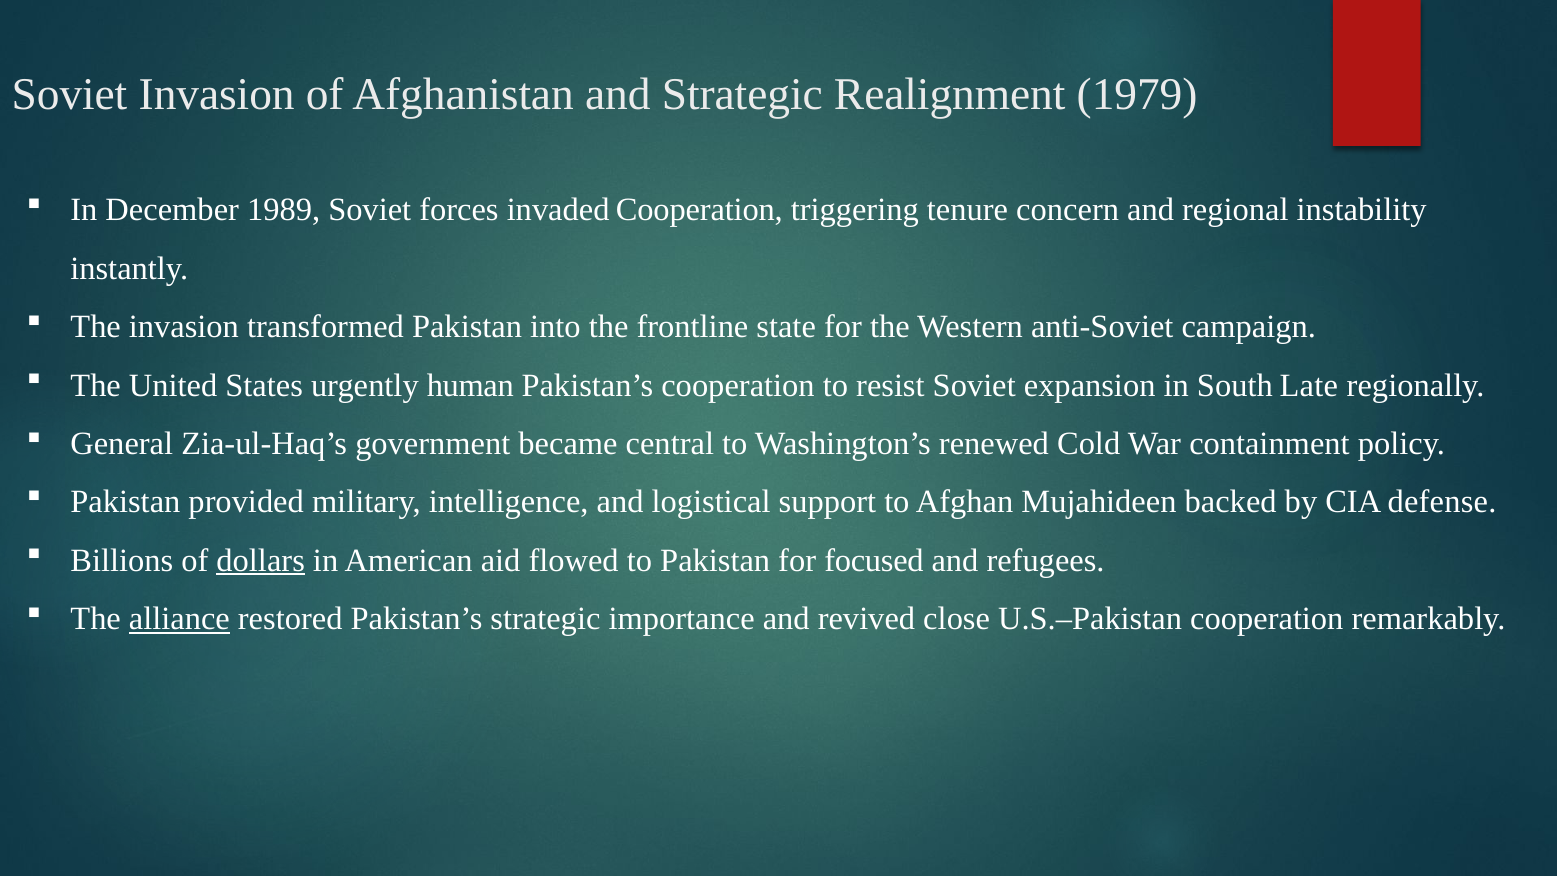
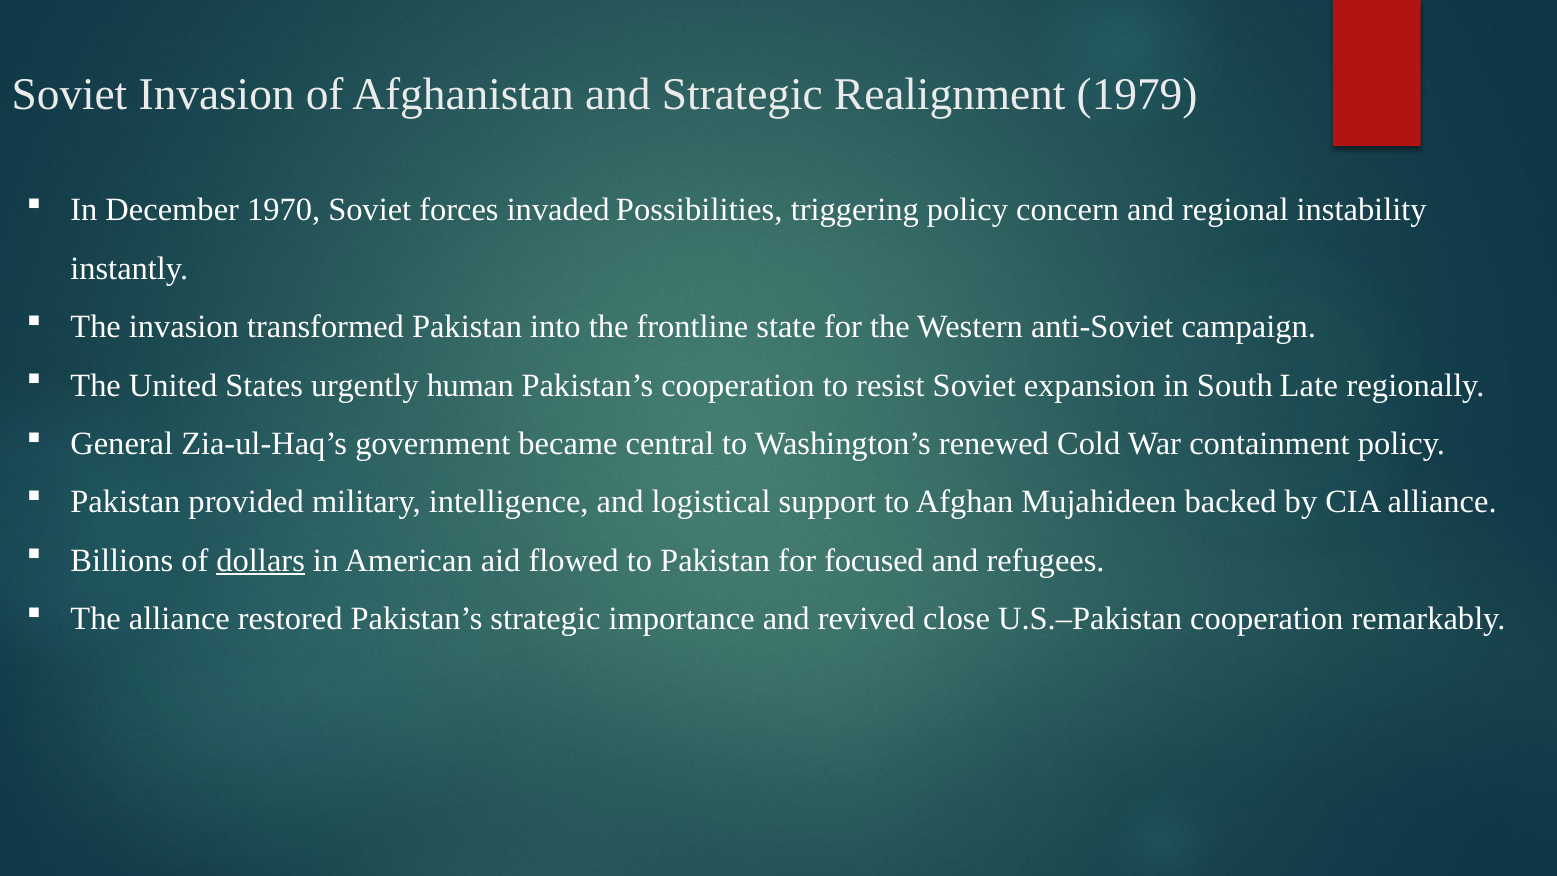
1989: 1989 -> 1970 (284, 210)
invaded Cooperation: Cooperation -> Possibilities (699, 210)
triggering tenure: tenure -> policy (967, 210)
CIA defense: defense -> alliance (1442, 502)
alliance underline: present -> none (179, 619)
